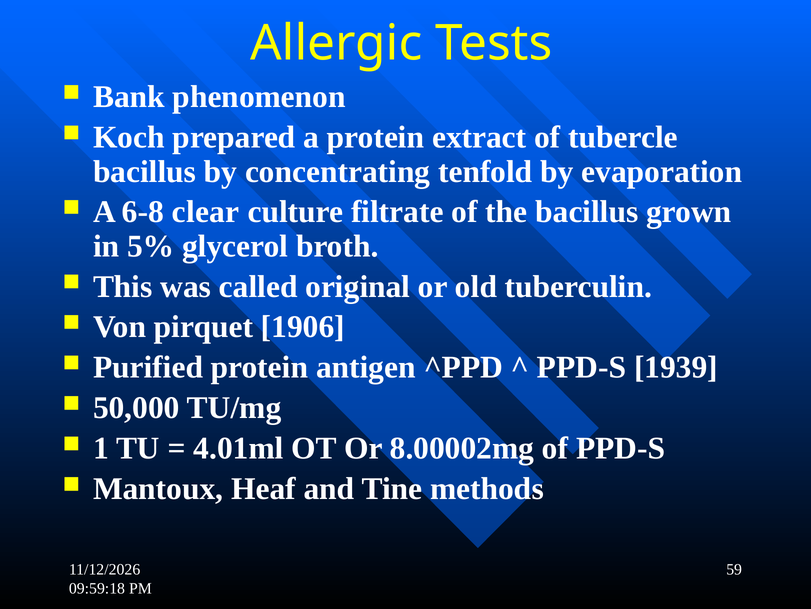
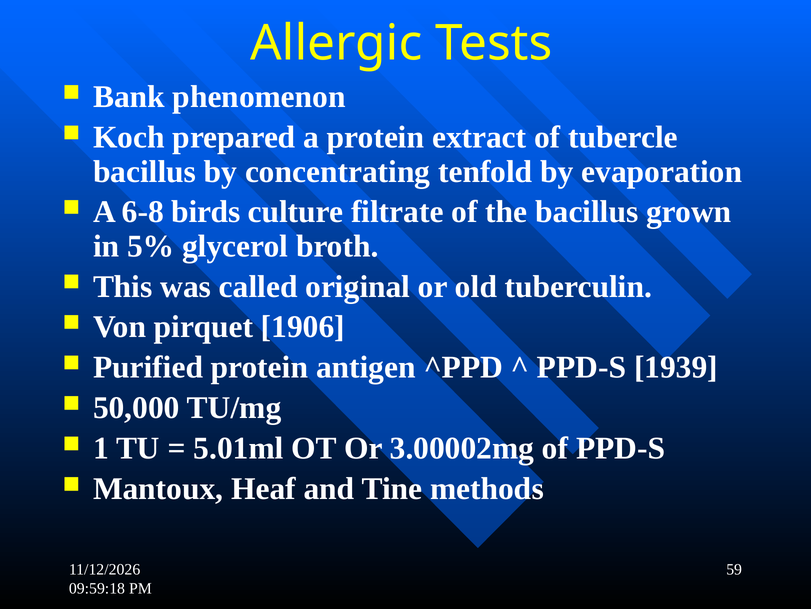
clear: clear -> birds (206, 212)
4.01ml: 4.01ml -> 5.01ml (238, 448)
8.00002mg: 8.00002mg -> 3.00002mg (462, 448)
